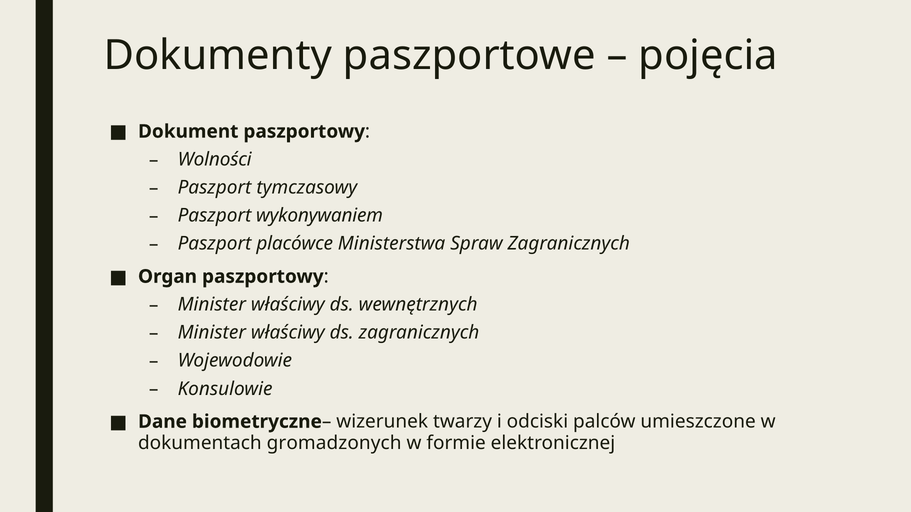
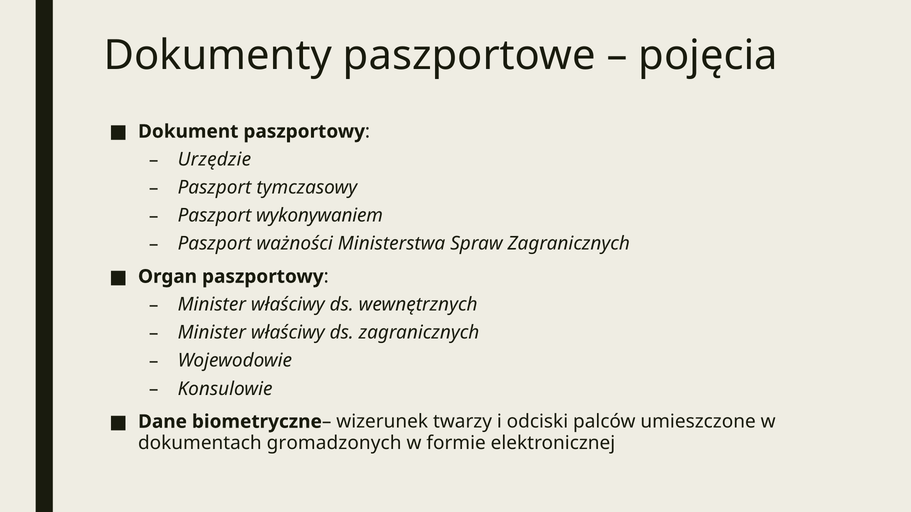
Wolności: Wolności -> Urzędzie (214, 160)
placówce: placówce -> ważności (295, 244)
